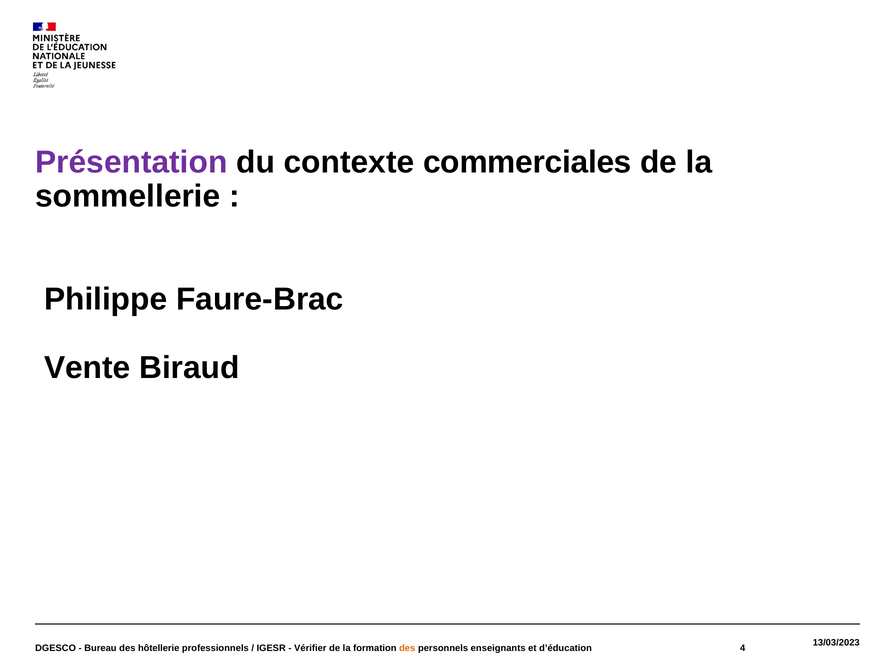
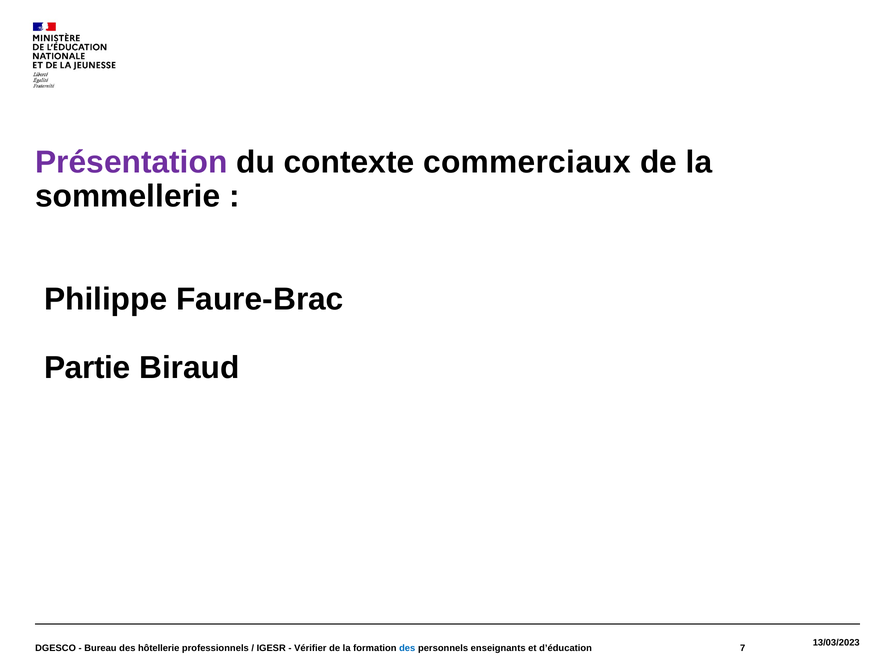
commerciales: commerciales -> commerciaux (527, 162)
Vente: Vente -> Partie (87, 368)
des colour: orange -> blue (407, 648)
4: 4 -> 7 (743, 648)
